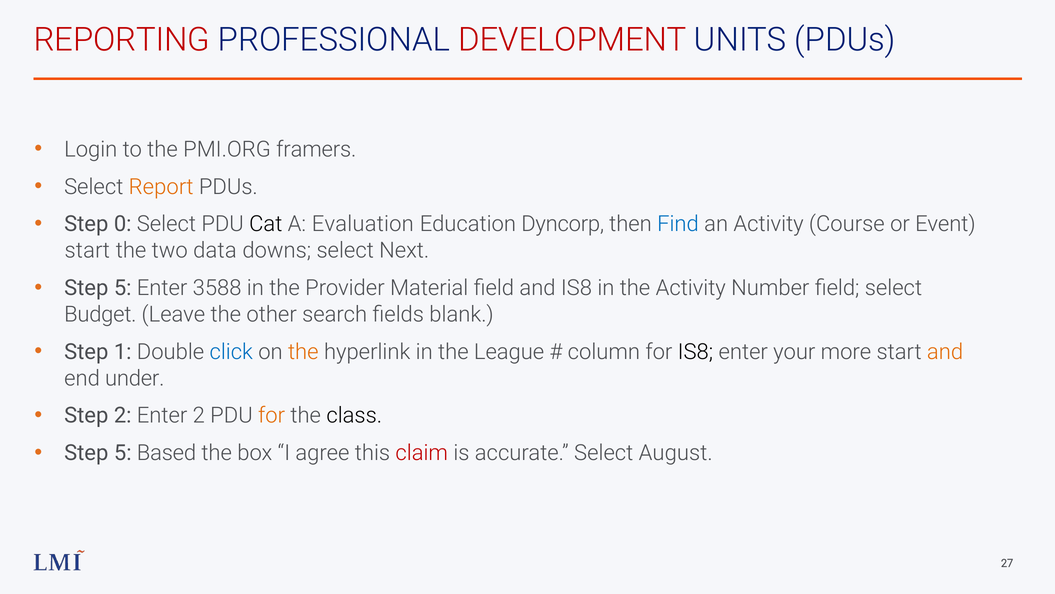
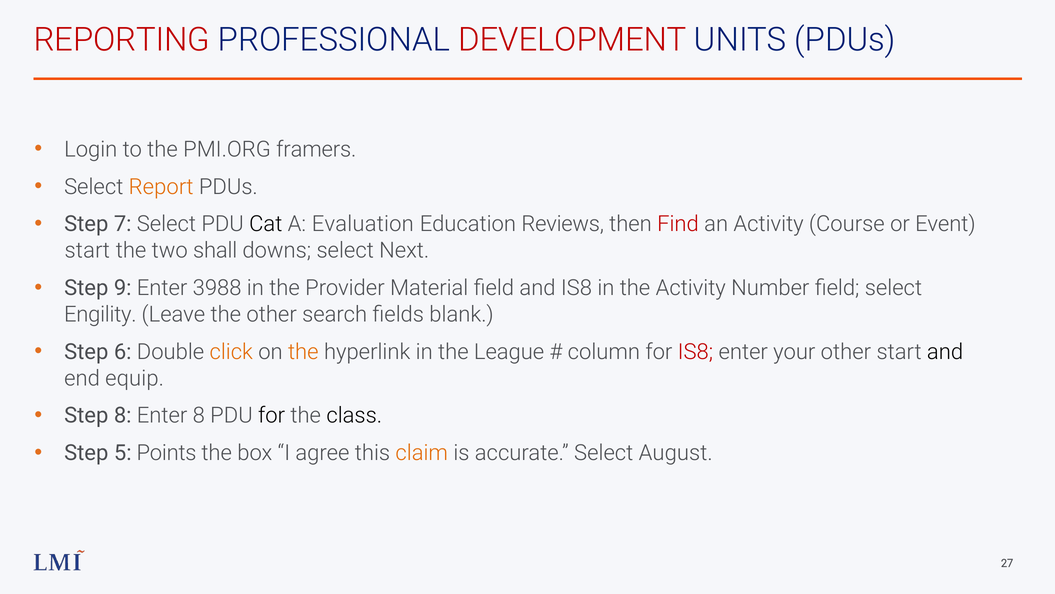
0: 0 -> 7 (123, 224)
Dyncorp: Dyncorp -> Reviews (563, 224)
Find colour: blue -> red (678, 224)
data: data -> shall (215, 250)
5: 5 -> 9 (123, 288)
3588: 3588 -> 3988 (217, 288)
Budget: Budget -> Engility (100, 314)
1: 1 -> 6 (123, 352)
click colour: blue -> orange (231, 352)
IS8 colour: black -> red (695, 352)
your more: more -> other (846, 352)
and colour: orange -> black (945, 352)
under: under -> equip (135, 378)
Step 2: 2 -> 8 (123, 415)
Enter 2: 2 -> 8 (199, 415)
for colour: orange -> black (272, 415)
Based: Based -> Points (167, 453)
claim colour: red -> orange (422, 453)
